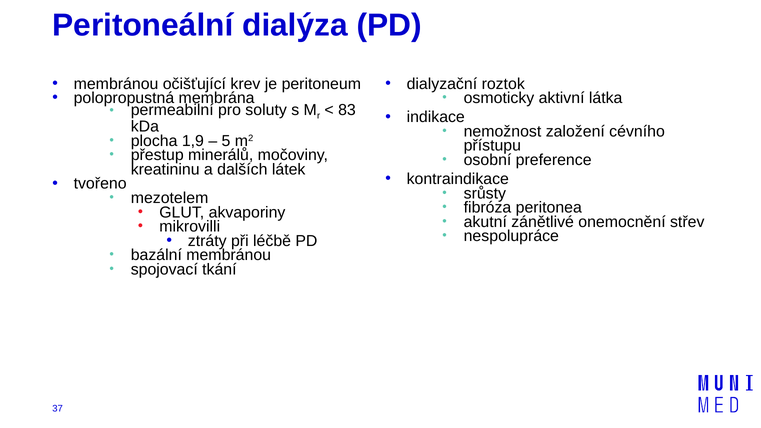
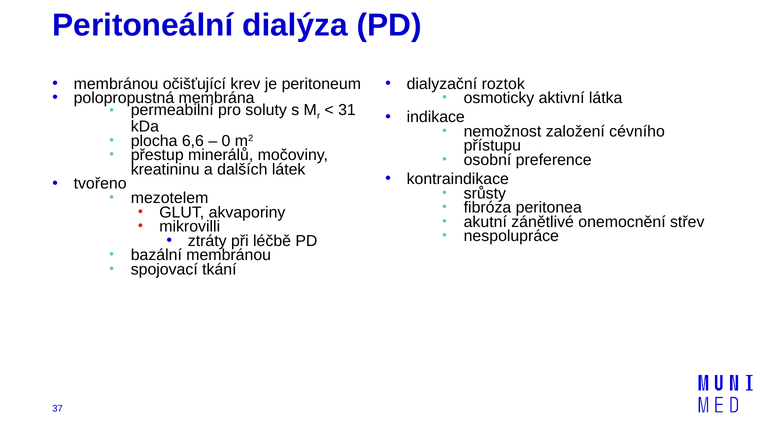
83: 83 -> 31 (347, 110)
1,9: 1,9 -> 6,6 (193, 141)
5: 5 -> 0 (226, 141)
